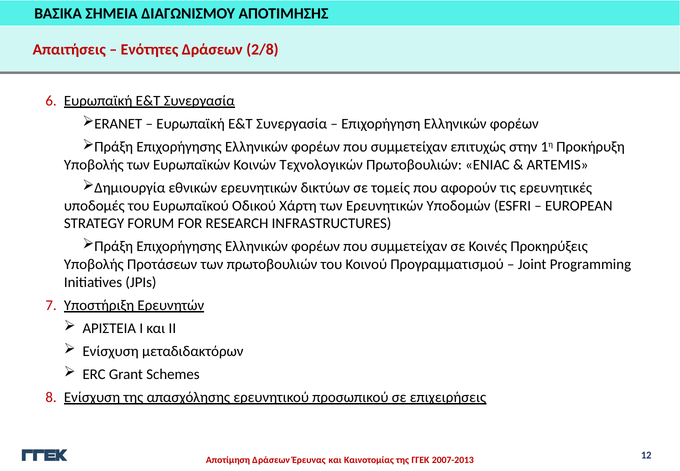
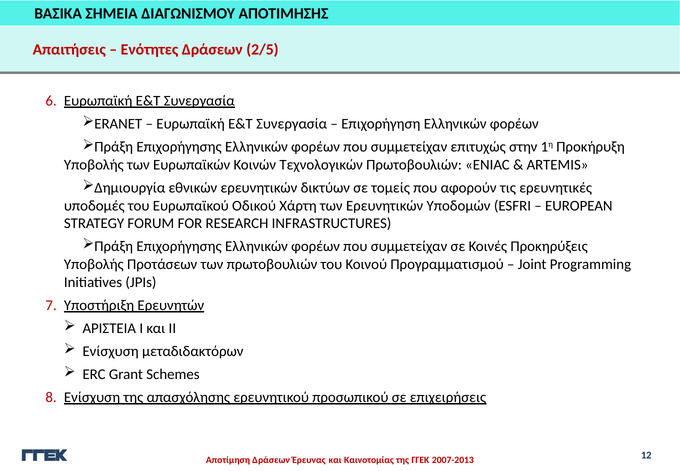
2/8: 2/8 -> 2/5 (262, 49)
